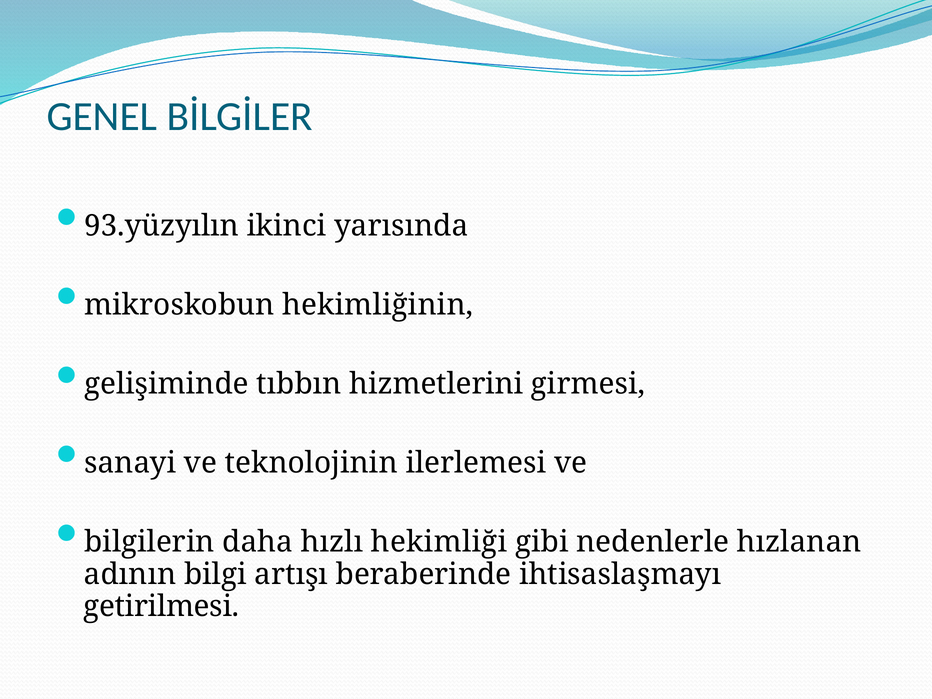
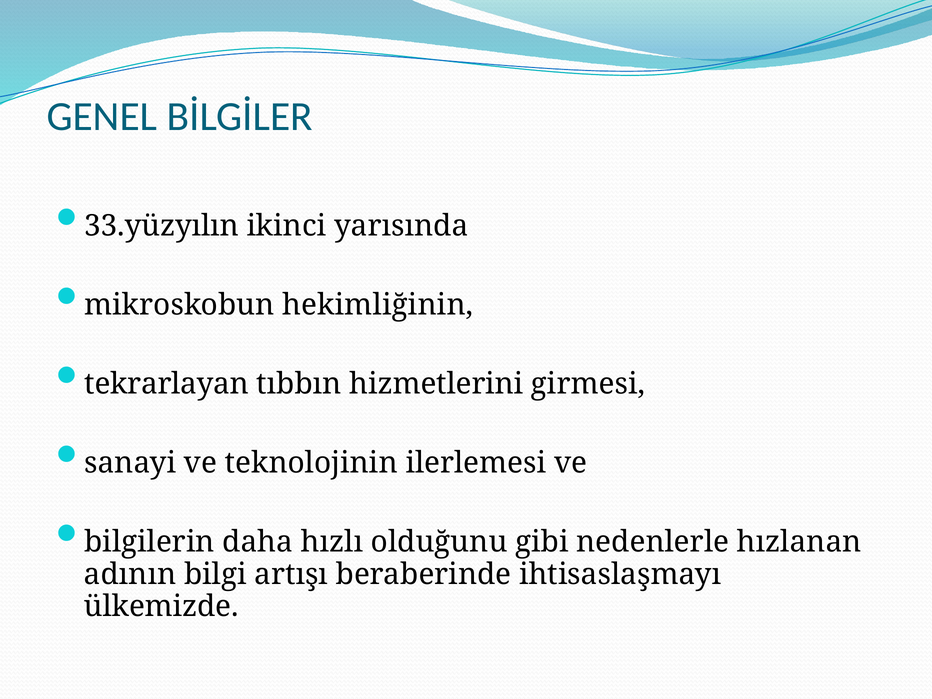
93.yüzyılın: 93.yüzyılın -> 33.yüzyılın (162, 226)
gelişiminde: gelişiminde -> tekrarlayan (167, 384)
hekimliği: hekimliği -> olduğunu (439, 542)
getirilmesi: getirilmesi -> ülkemizde (161, 606)
